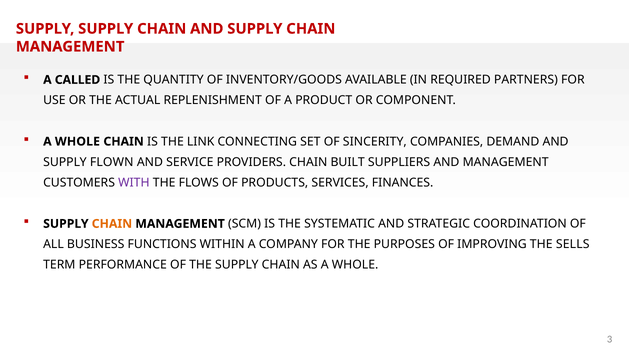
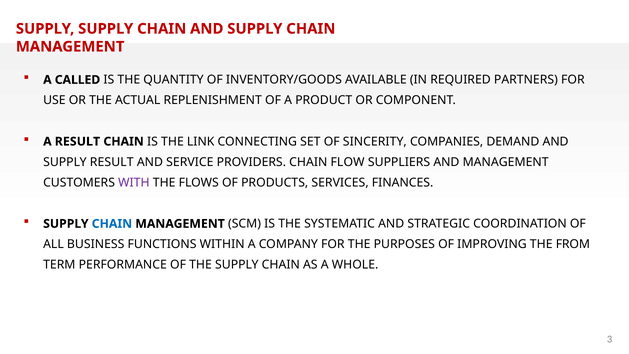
WHOLE: WHOLE -> RESULT (77, 141)
SUPPLY FLOWN: FLOWN -> RESULT (112, 162)
BUILT: BUILT -> FLOW (348, 162)
CHAIN colour: orange -> blue (112, 224)
SELLS: SELLS -> FROM (573, 244)
